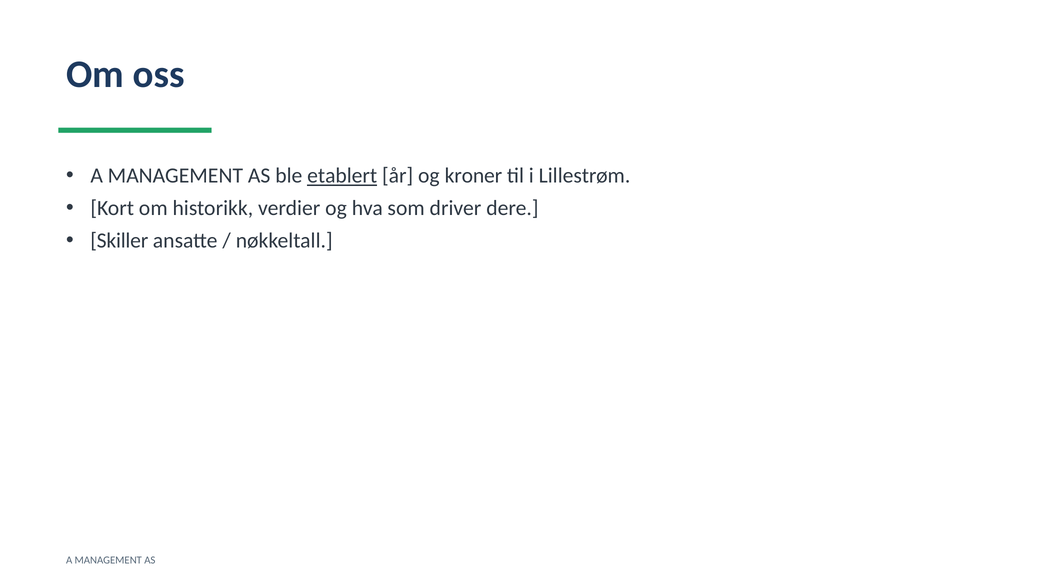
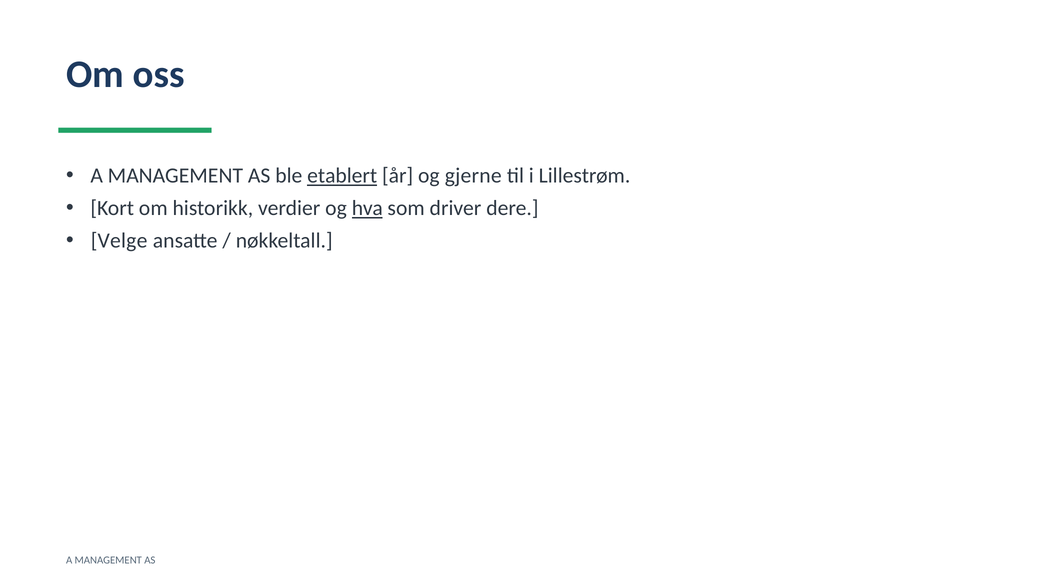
kroner: kroner -> gjerne (473, 176)
hva underline: none -> present (367, 208)
Skiller: Skiller -> Velge (119, 241)
